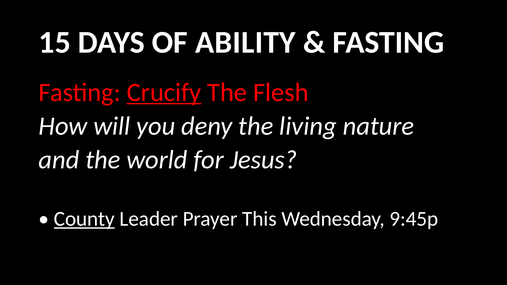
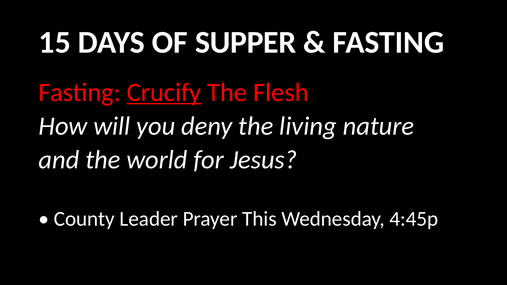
ABILITY: ABILITY -> SUPPER (246, 43)
County underline: present -> none (84, 219)
9:45p: 9:45p -> 4:45p (414, 219)
